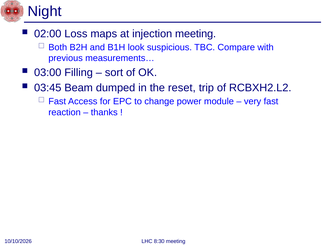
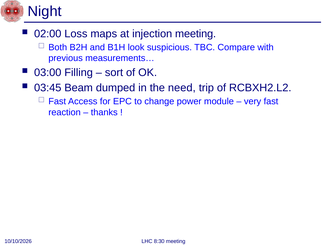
reset: reset -> need (182, 88)
